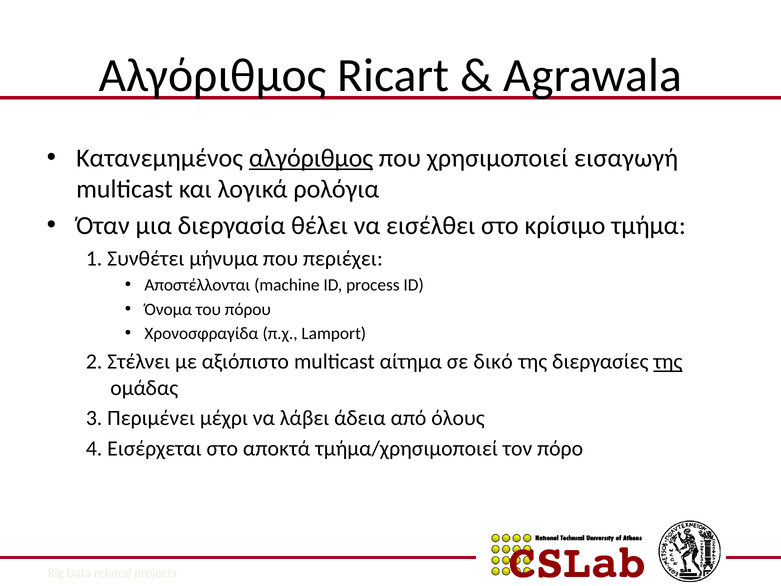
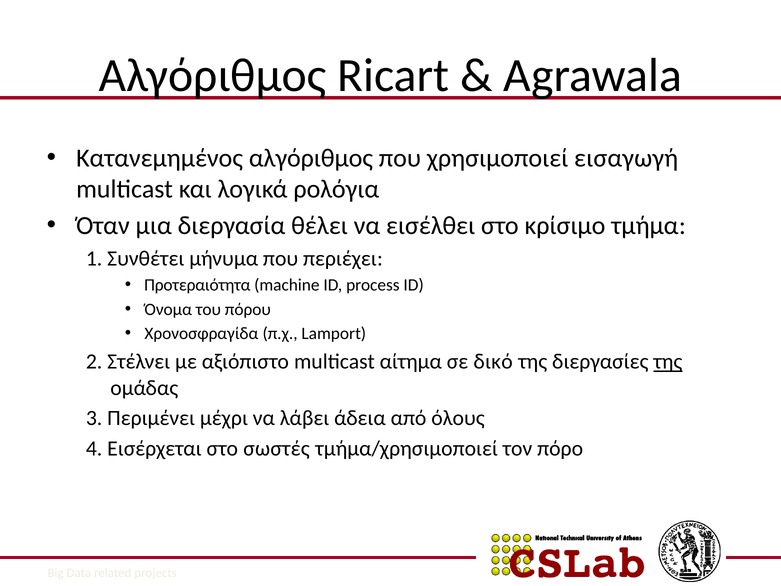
αλγόριθμος underline: present -> none (311, 158)
Αποστέλλονται: Αποστέλλονται -> Προτεραιότητα (197, 285)
αποκτά: αποκτά -> σωστές (277, 448)
